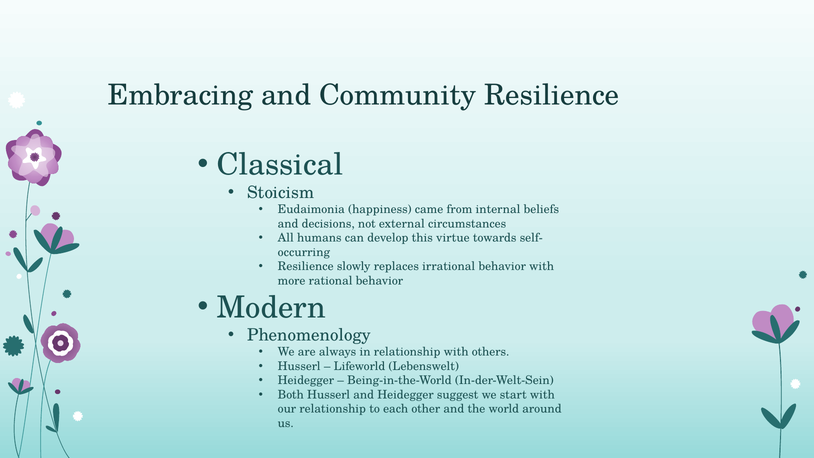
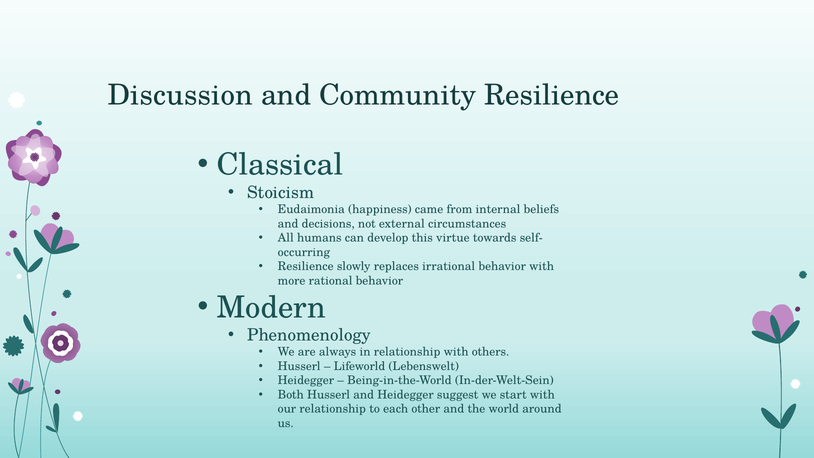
Embracing: Embracing -> Discussion (180, 95)
